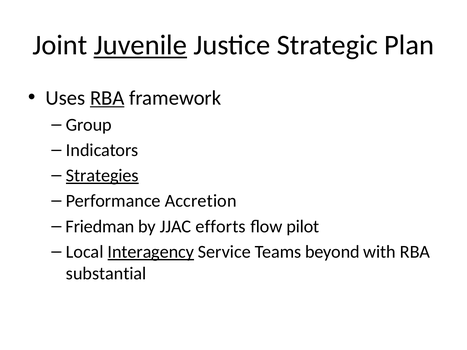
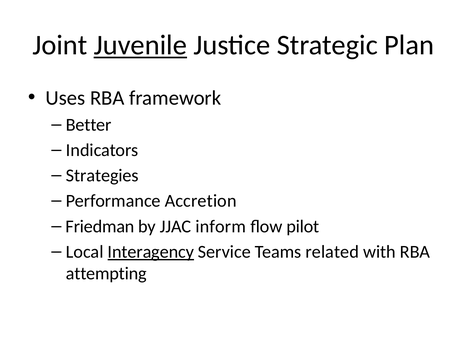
RBA underline: present -> none (107, 98)
Group: Group -> Better (89, 125)
Strategies underline: present -> none (102, 176)
efforts: efforts -> inform (221, 227)
beyond: beyond -> related (332, 252)
substantial: substantial -> attempting (106, 274)
